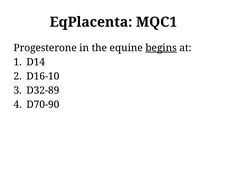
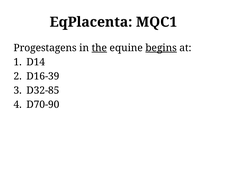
Progesterone: Progesterone -> Progestagens (45, 48)
the underline: none -> present (99, 48)
D16-10: D16-10 -> D16-39 (43, 76)
D32-89: D32-89 -> D32-85 (43, 90)
